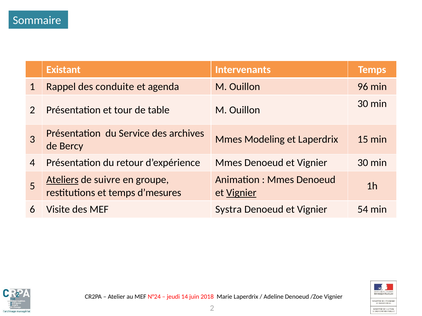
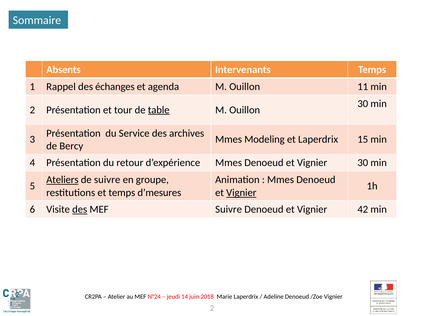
Existant: Existant -> Absents (63, 70)
conduite: conduite -> échanges (115, 87)
96: 96 -> 11 (363, 87)
table underline: none -> present (159, 110)
des underline: none -> present (80, 210)
MEF Systra: Systra -> Suivre (229, 210)
54: 54 -> 42 (363, 210)
